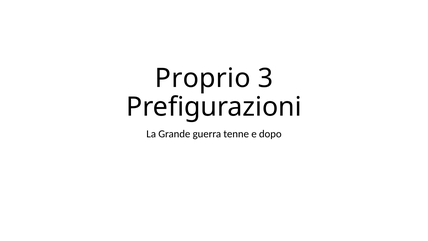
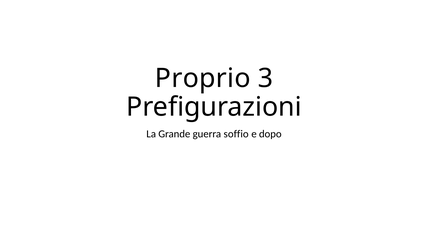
tenne: tenne -> soffio (236, 134)
